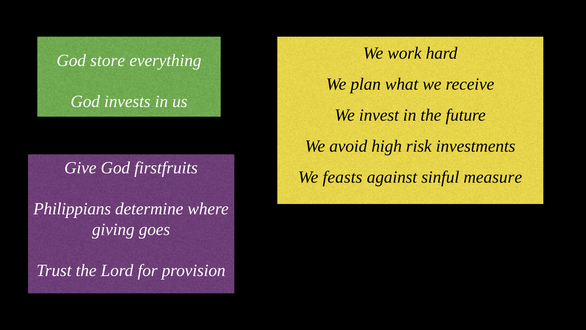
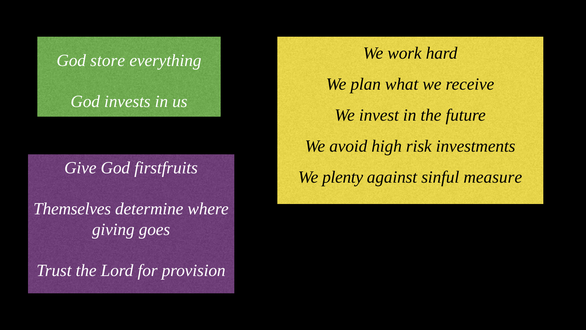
feasts: feasts -> plenty (343, 177)
Philippians: Philippians -> Themselves (72, 209)
